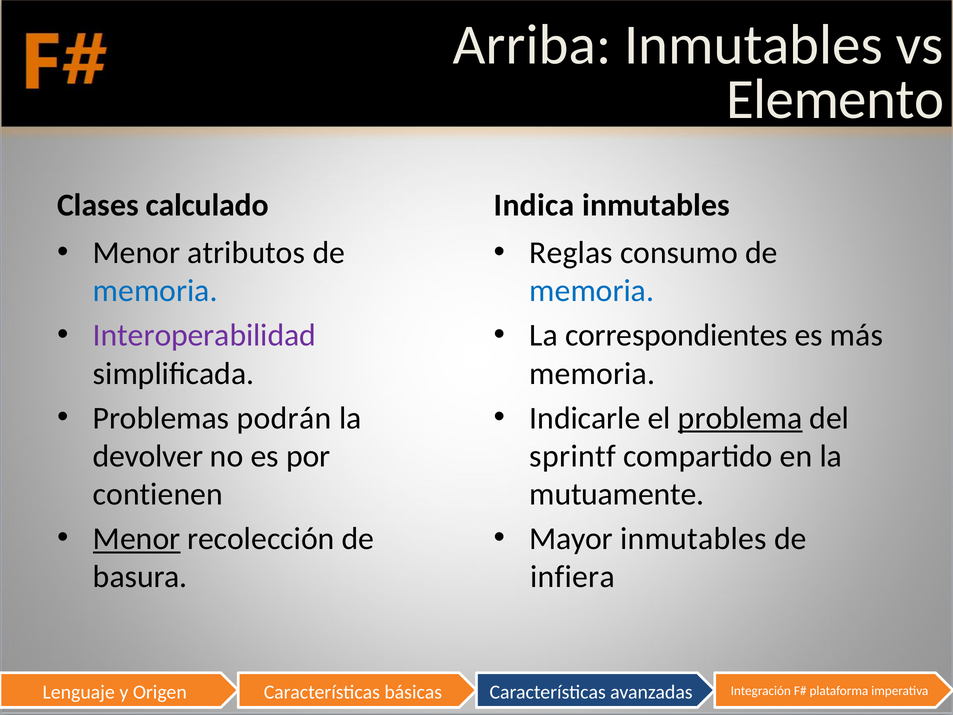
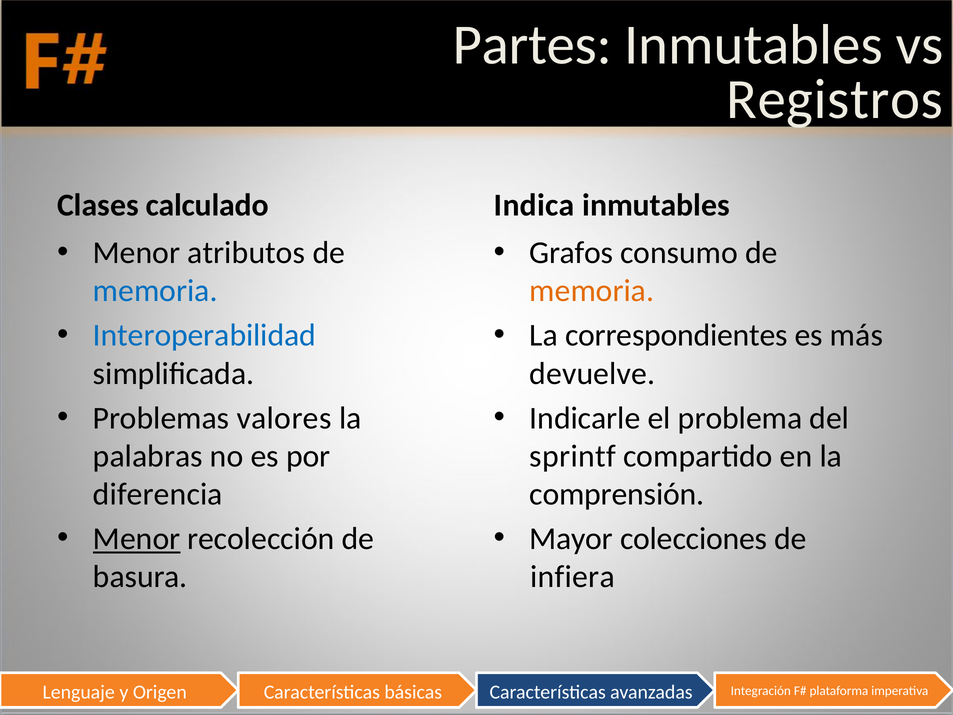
Arriba: Arriba -> Partes (532, 45)
Elemento: Elemento -> Registros (835, 99)
Reglas: Reglas -> Grafos (571, 253)
memoria colour: blue -> orange (592, 291)
Interoperabilidad colour: purple -> blue (204, 335)
memoria: memoria -> devuelve (592, 373)
podrán: podrán -> valores (284, 418)
problema underline: present -> none (740, 418)
devolver: devolver -> palabras (148, 456)
contienen: contienen -> diferencia (158, 494)
mutuamente: mutuamente -> comprensión (617, 494)
Mayor inmutables: inmutables -> colecciones (694, 539)
